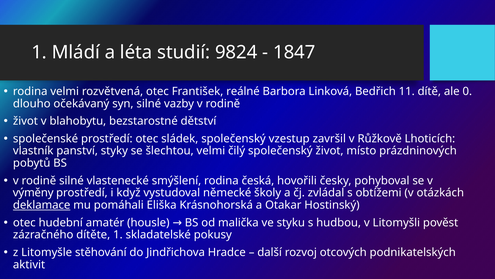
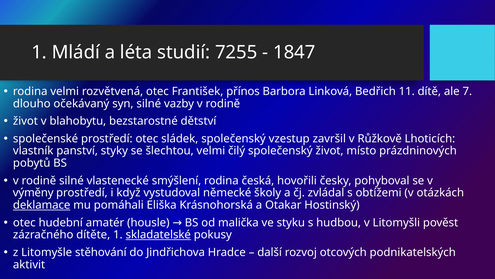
9824: 9824 -> 7255 (236, 52)
reálné: reálné -> přínos (243, 91)
0: 0 -> 7 (467, 91)
skladatelské underline: none -> present (158, 234)
